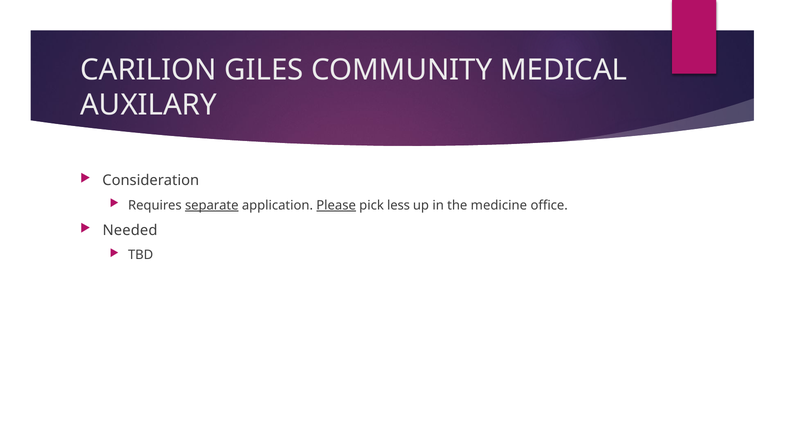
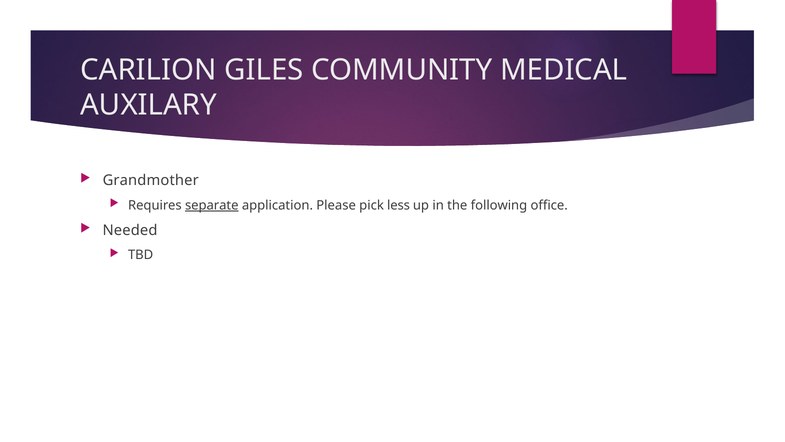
Consideration: Consideration -> Grandmother (151, 180)
Please underline: present -> none (336, 205)
medicine: medicine -> following (499, 205)
